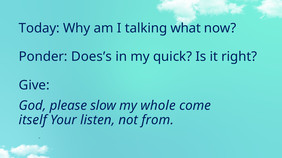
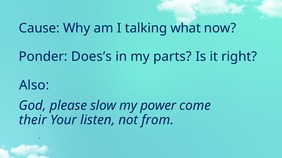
Today: Today -> Cause (39, 28)
quick: quick -> parts (172, 57)
Give: Give -> Also (34, 85)
whole: whole -> power (158, 106)
itself: itself -> their (33, 120)
